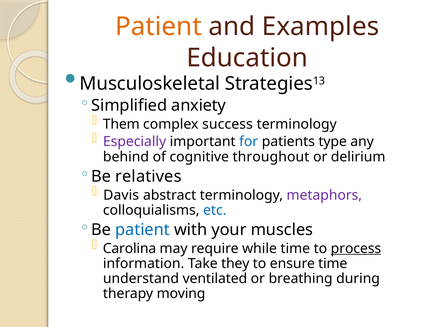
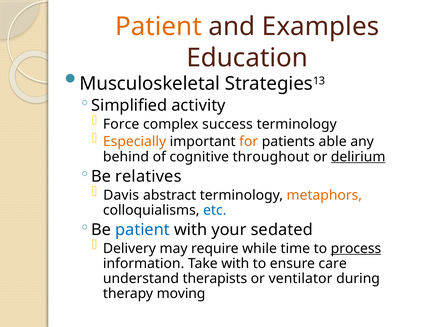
anxiety: anxiety -> activity (199, 105)
Them: Them -> Force (121, 124)
Especially colour: purple -> orange (135, 142)
for colour: blue -> orange (249, 142)
type: type -> able (333, 142)
delirium underline: none -> present (358, 157)
metaphors colour: purple -> orange (324, 195)
muscles: muscles -> sedated (282, 230)
Carolina: Carolina -> Delivery (129, 248)
Take they: they -> with (235, 263)
ensure time: time -> care (333, 263)
ventilated: ventilated -> therapists (215, 278)
breathing: breathing -> ventilator (301, 278)
